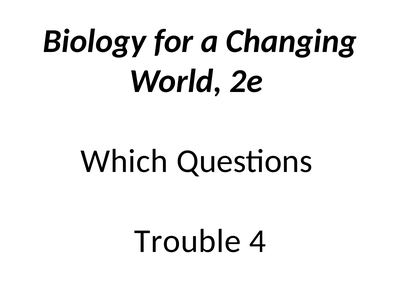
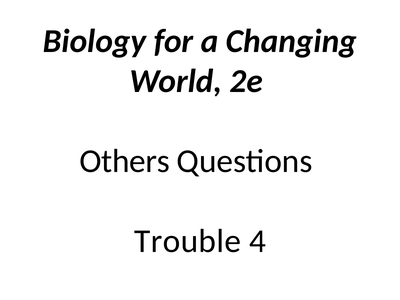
Which: Which -> Others (125, 161)
